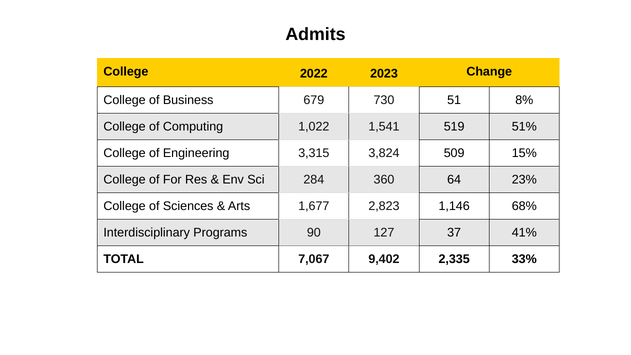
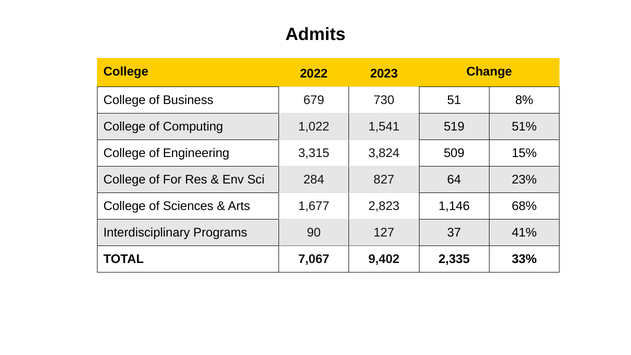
360: 360 -> 827 (384, 180)
